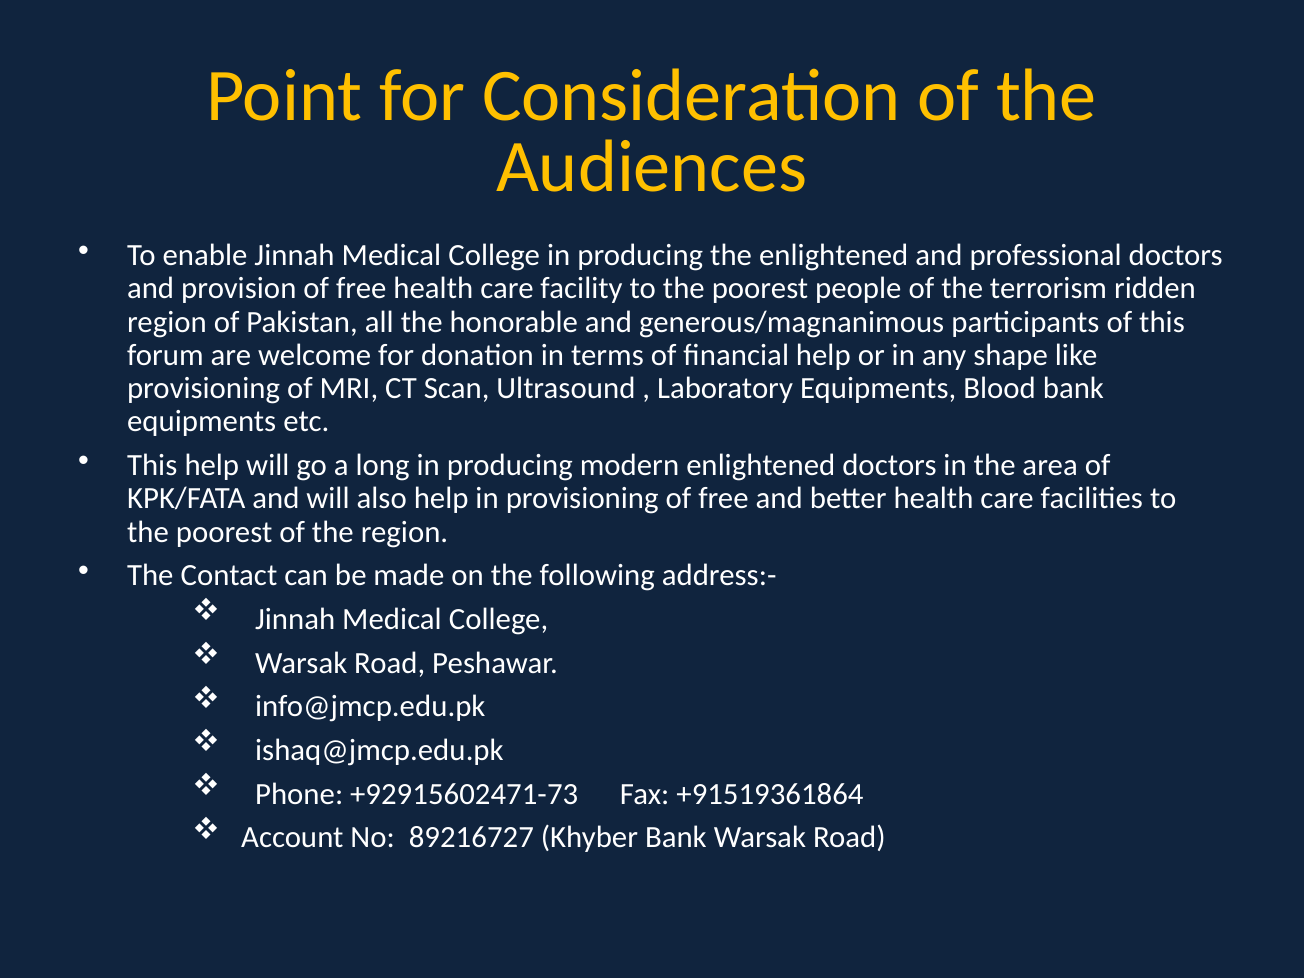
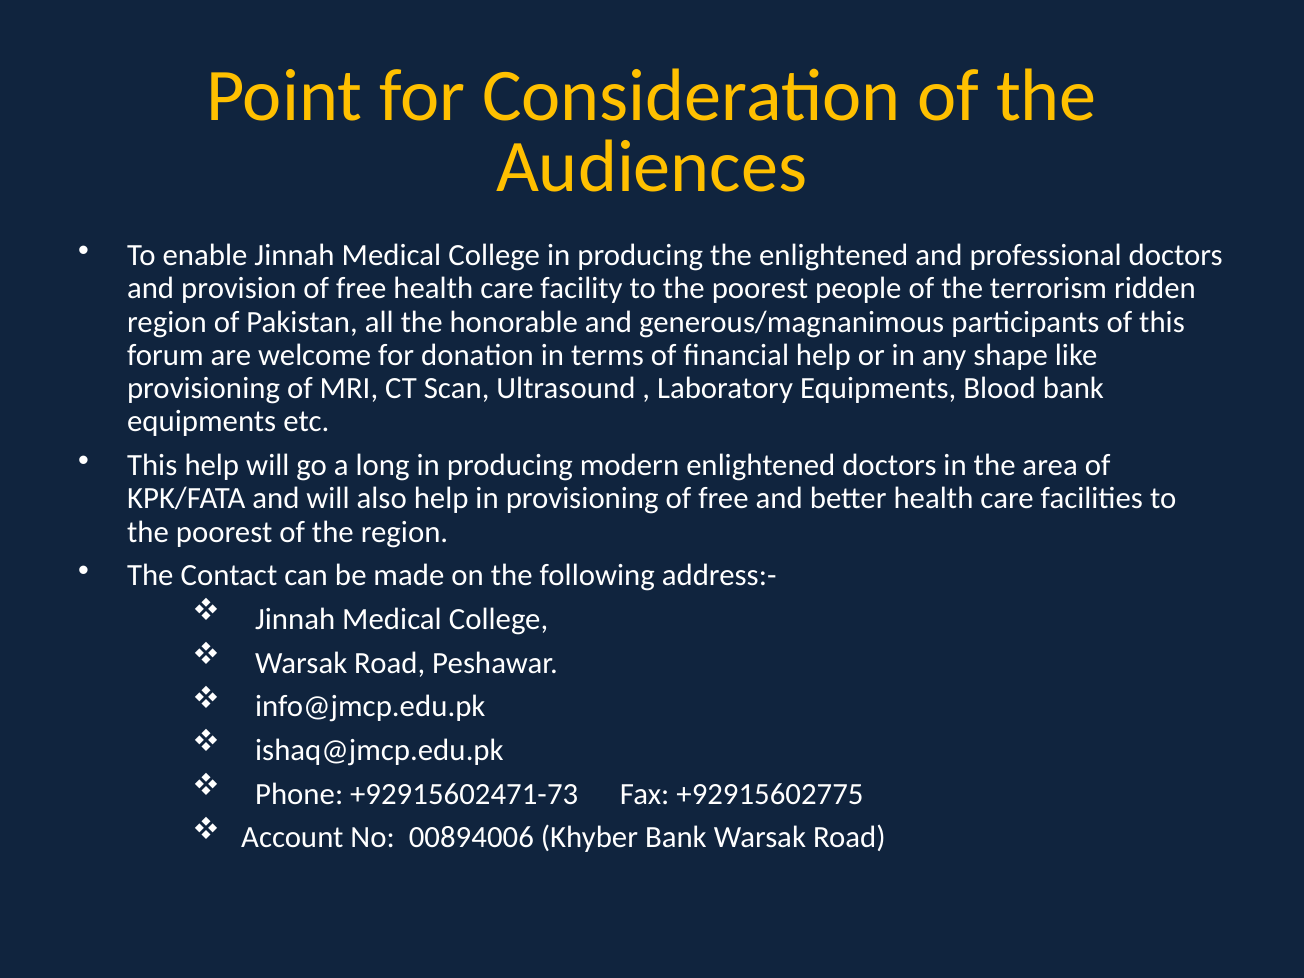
+91519361864: +91519361864 -> +92915602775 (770, 794)
89216727: 89216727 -> 00894006 (471, 838)
